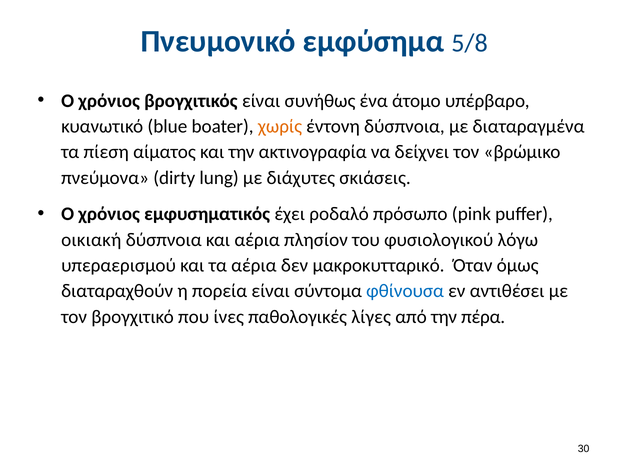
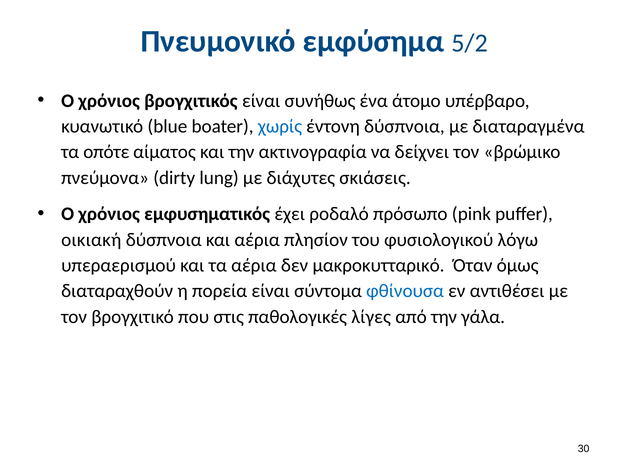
5/8: 5/8 -> 5/2 (470, 43)
χωρίς colour: orange -> blue (280, 126)
πίεση: πίεση -> οπότε (106, 152)
ίνες: ίνες -> στις (229, 317)
πέρα: πέρα -> γάλα (483, 317)
